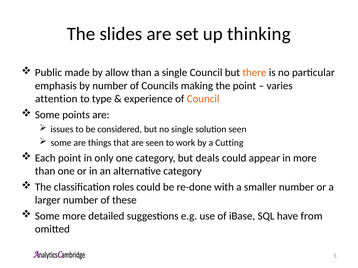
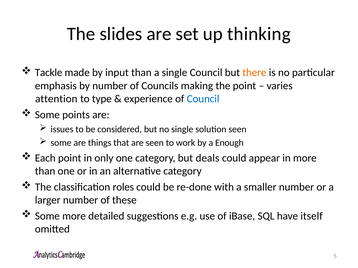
Public: Public -> Tackle (49, 73)
allow: allow -> input (117, 73)
Council colour: orange -> blue (203, 99)
Cutting: Cutting -> Enough (229, 143)
from: from -> itself (312, 216)
